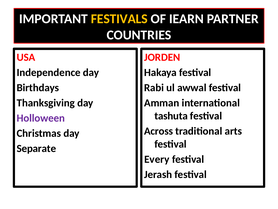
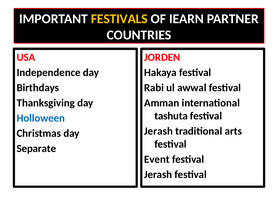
Holloween colour: purple -> blue (41, 118)
Across: Across -> Jerash (158, 131)
Every: Every -> Event (157, 159)
